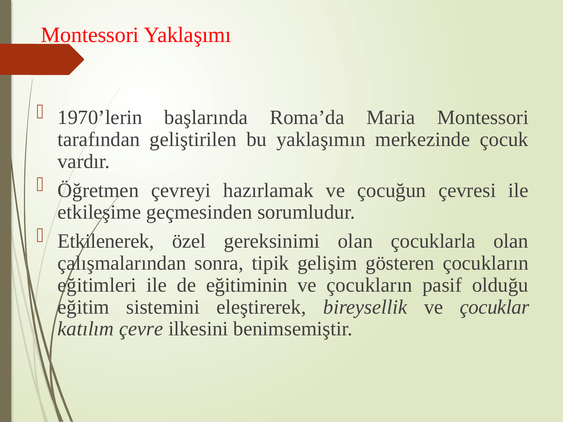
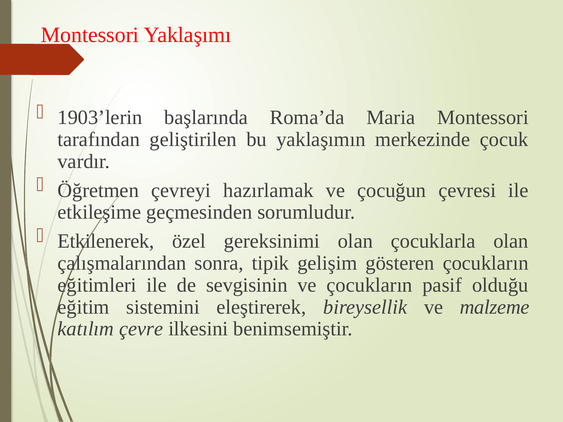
1970’lerin: 1970’lerin -> 1903’lerin (100, 118)
eğitiminin: eğitiminin -> sevgisinin (247, 285)
çocuklar: çocuklar -> malzeme (495, 307)
